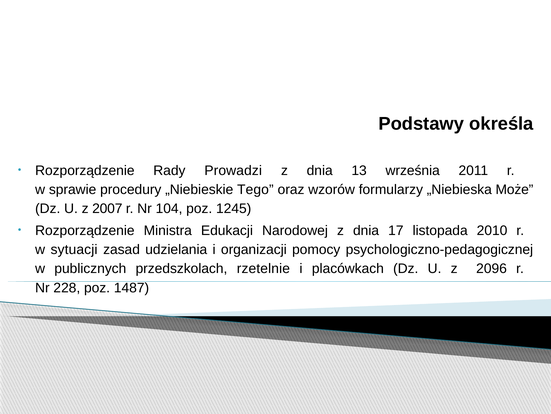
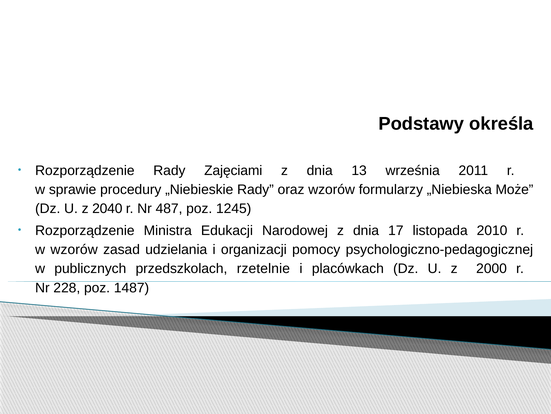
Prowadzi: Prowadzi -> Zajęciami (233, 170)
„Niebieskie Tego: Tego -> Rady (255, 189)
2007: 2007 -> 2040 (107, 208)
104: 104 -> 487 (169, 208)
w sytuacji: sytuacji -> wzorów (74, 249)
2096: 2096 -> 2000 (492, 268)
